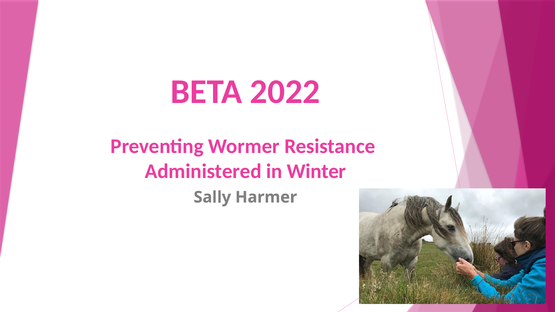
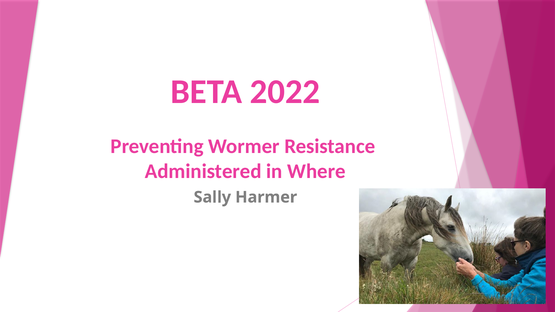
Winter: Winter -> Where (316, 171)
